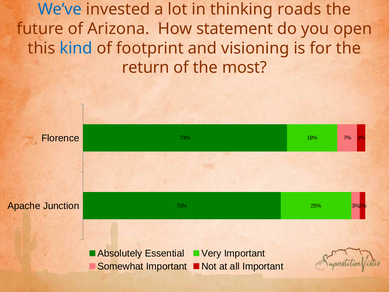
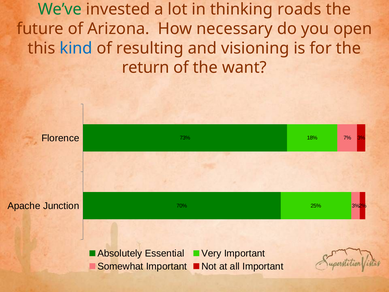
We’ve colour: blue -> green (60, 9)
statement: statement -> necessary (235, 29)
footprint: footprint -> resulting (150, 48)
most: most -> want (244, 68)
